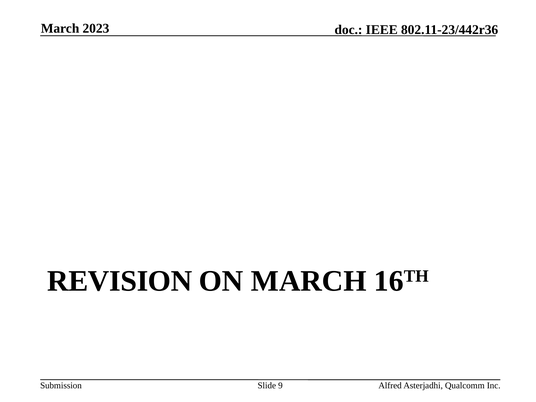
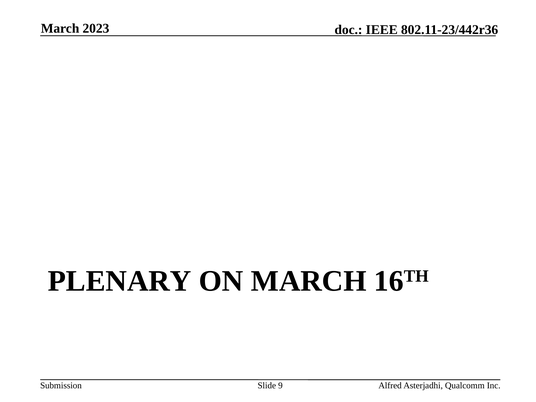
REVISION: REVISION -> PLENARY (120, 281)
